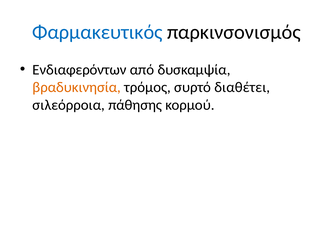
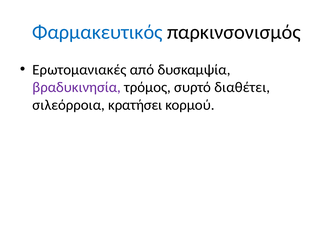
Ενδιαφερόντων: Ενδιαφερόντων -> Ερωτομανιακές (79, 70)
βραδυκινησία colour: orange -> purple (77, 88)
πάθησης: πάθησης -> κρατήσει (135, 105)
